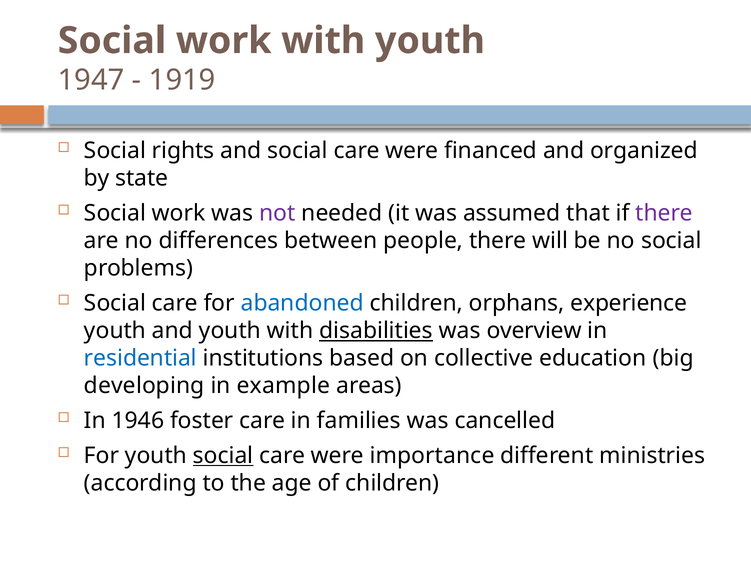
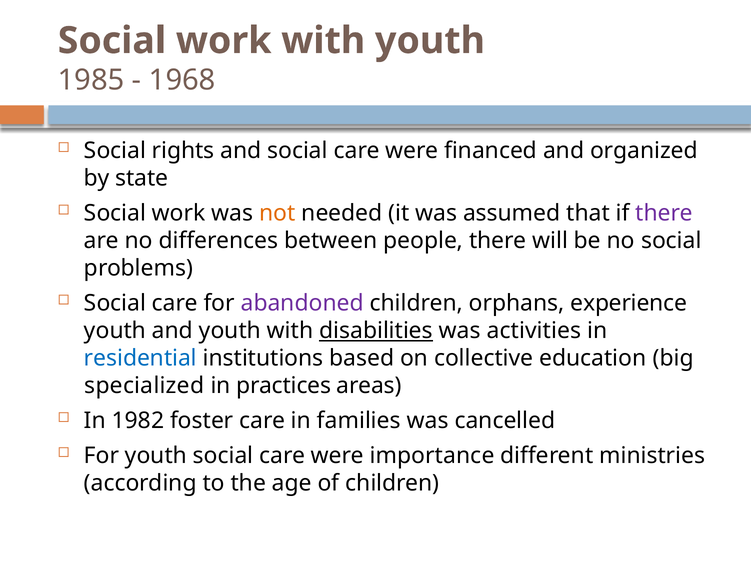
1947: 1947 -> 1985 (91, 80)
1919: 1919 -> 1968 (182, 80)
not colour: purple -> orange (277, 213)
abandoned colour: blue -> purple (302, 303)
overview: overview -> activities (534, 330)
developing: developing -> specialized (144, 385)
example: example -> practices (284, 385)
1946: 1946 -> 1982 (138, 420)
social underline: present -> none (223, 455)
